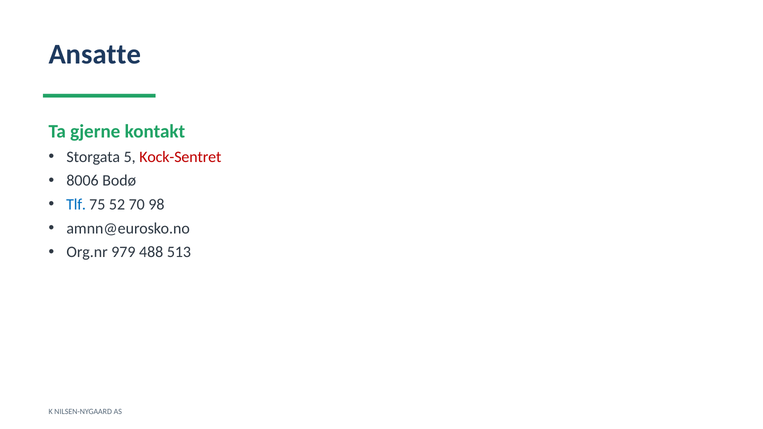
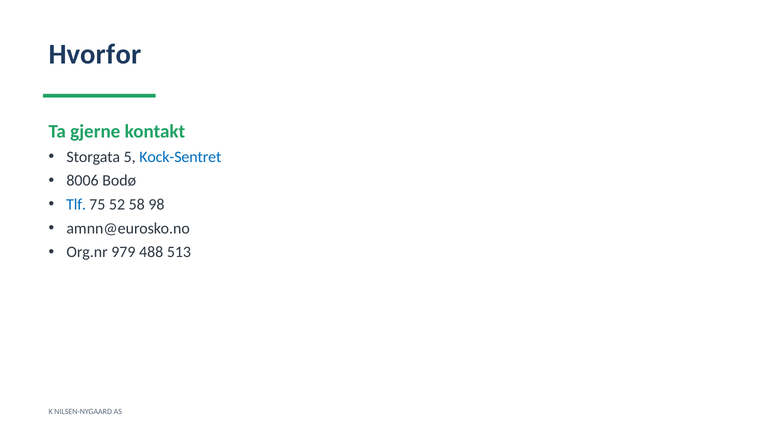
Ansatte: Ansatte -> Hvorfor (95, 54)
Kock-Sentret colour: red -> blue (180, 157)
70: 70 -> 58 (137, 205)
